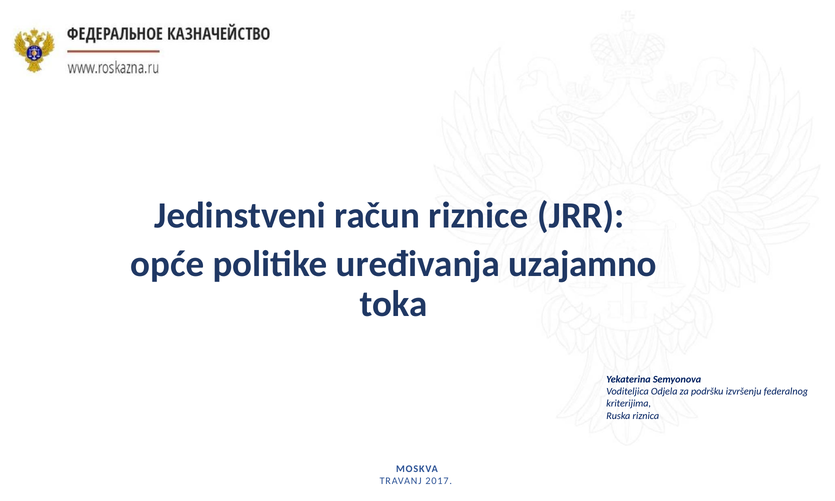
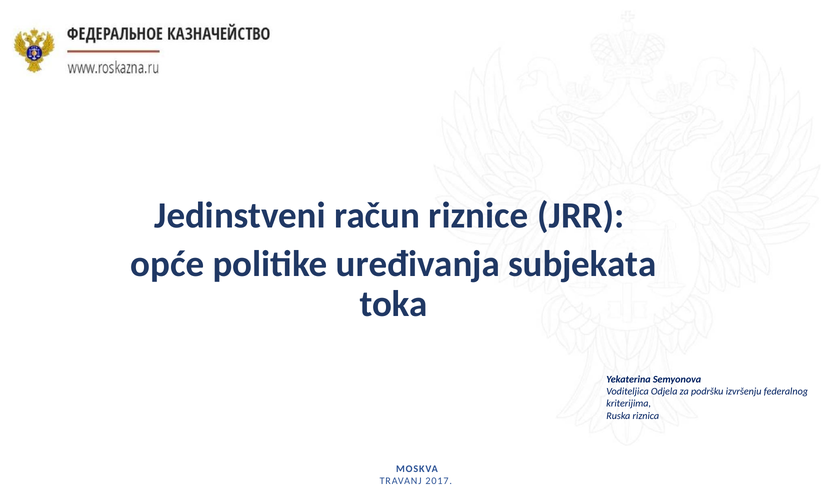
uzajamno: uzajamno -> subjekata (582, 264)
